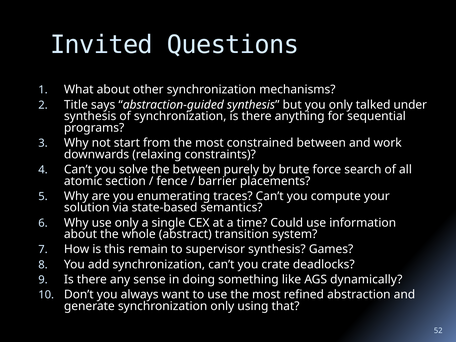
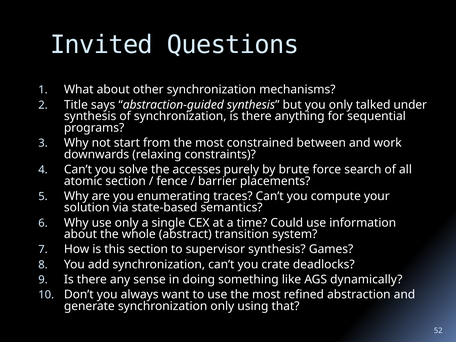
the between: between -> accesses (197, 169)
this remain: remain -> section (148, 249)
